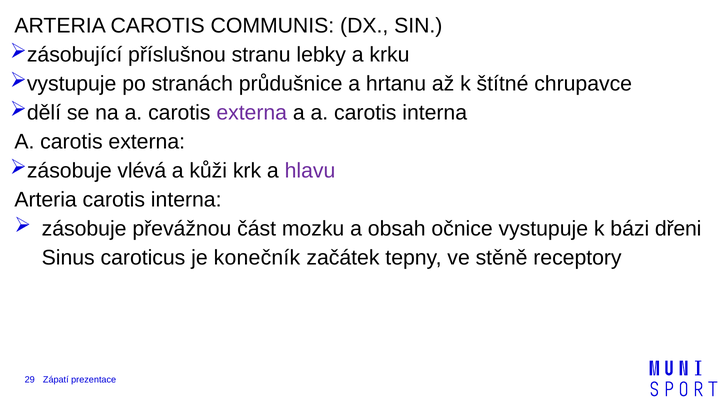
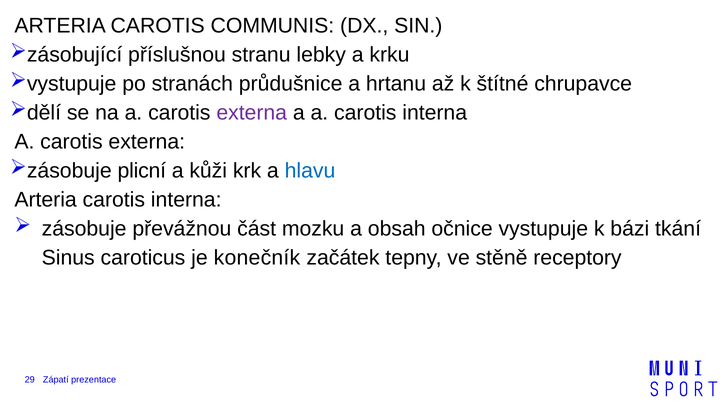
vlévá: vlévá -> plicní (142, 171)
hlavu colour: purple -> blue (310, 171)
dřeni: dřeni -> tkání (678, 229)
